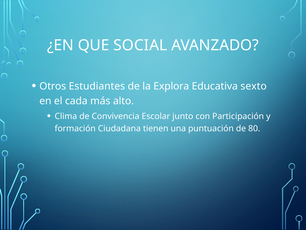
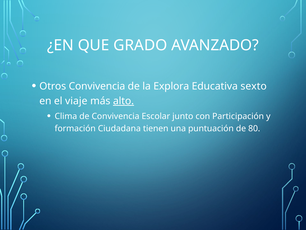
SOCIAL: SOCIAL -> GRADO (140, 45)
Otros Estudiantes: Estudiantes -> Convivencia (97, 86)
cada: cada -> viaje (76, 101)
alto underline: none -> present (123, 101)
